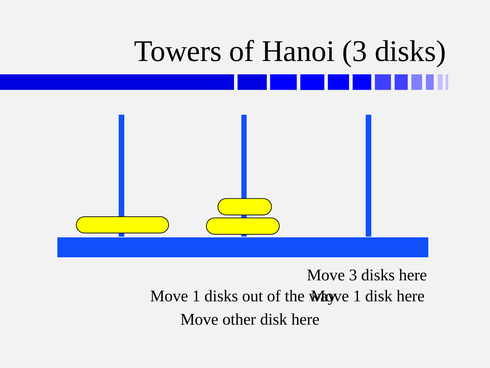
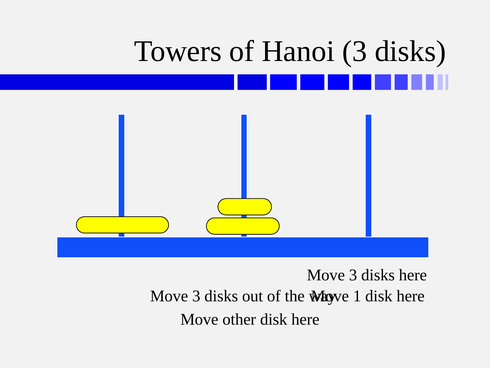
1: 1 -> 3 (196, 296)
